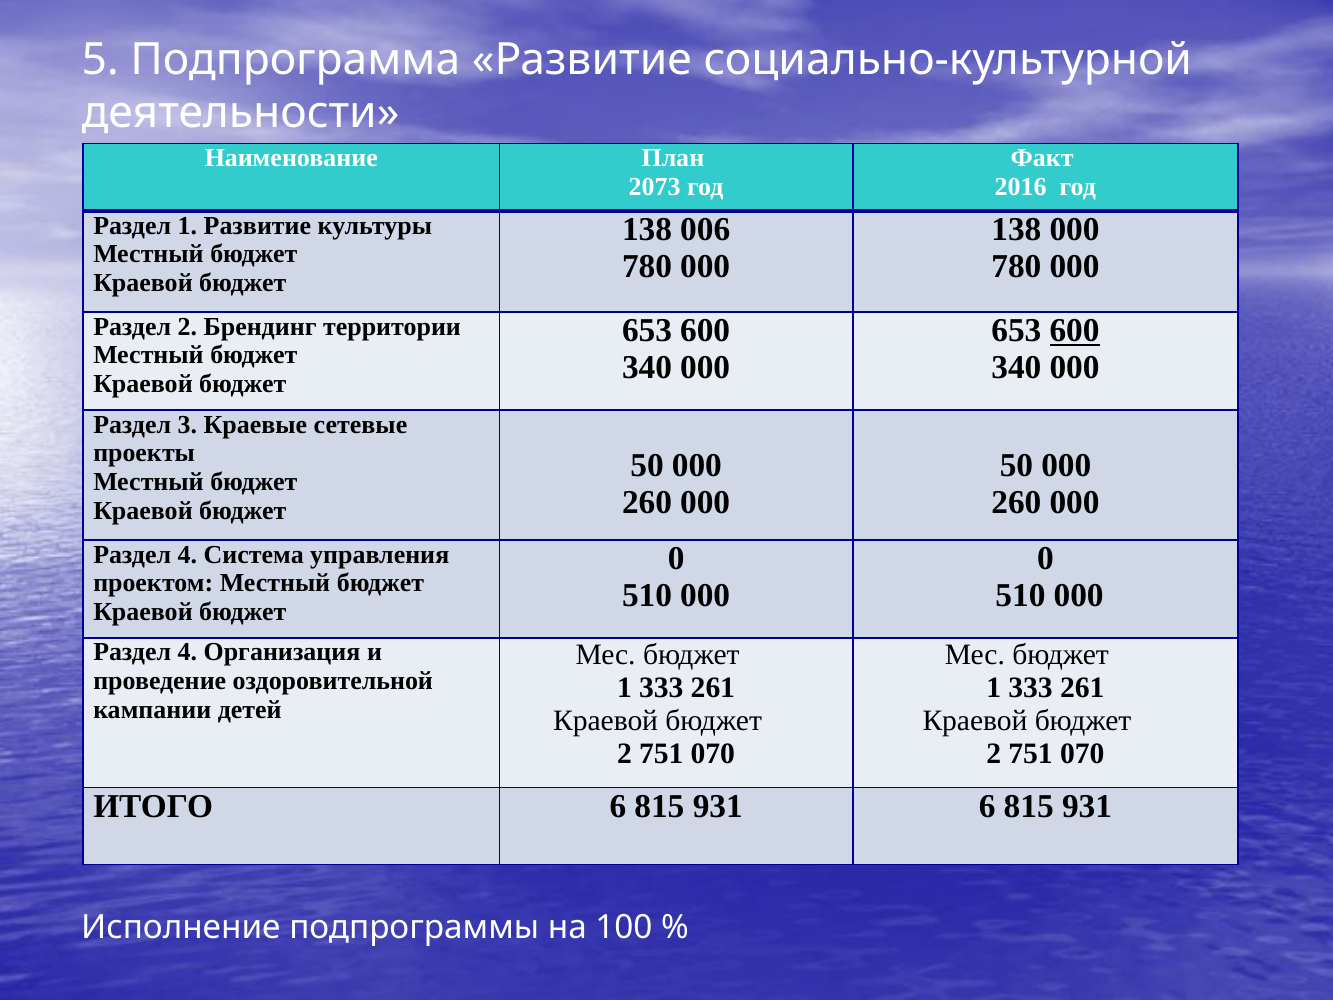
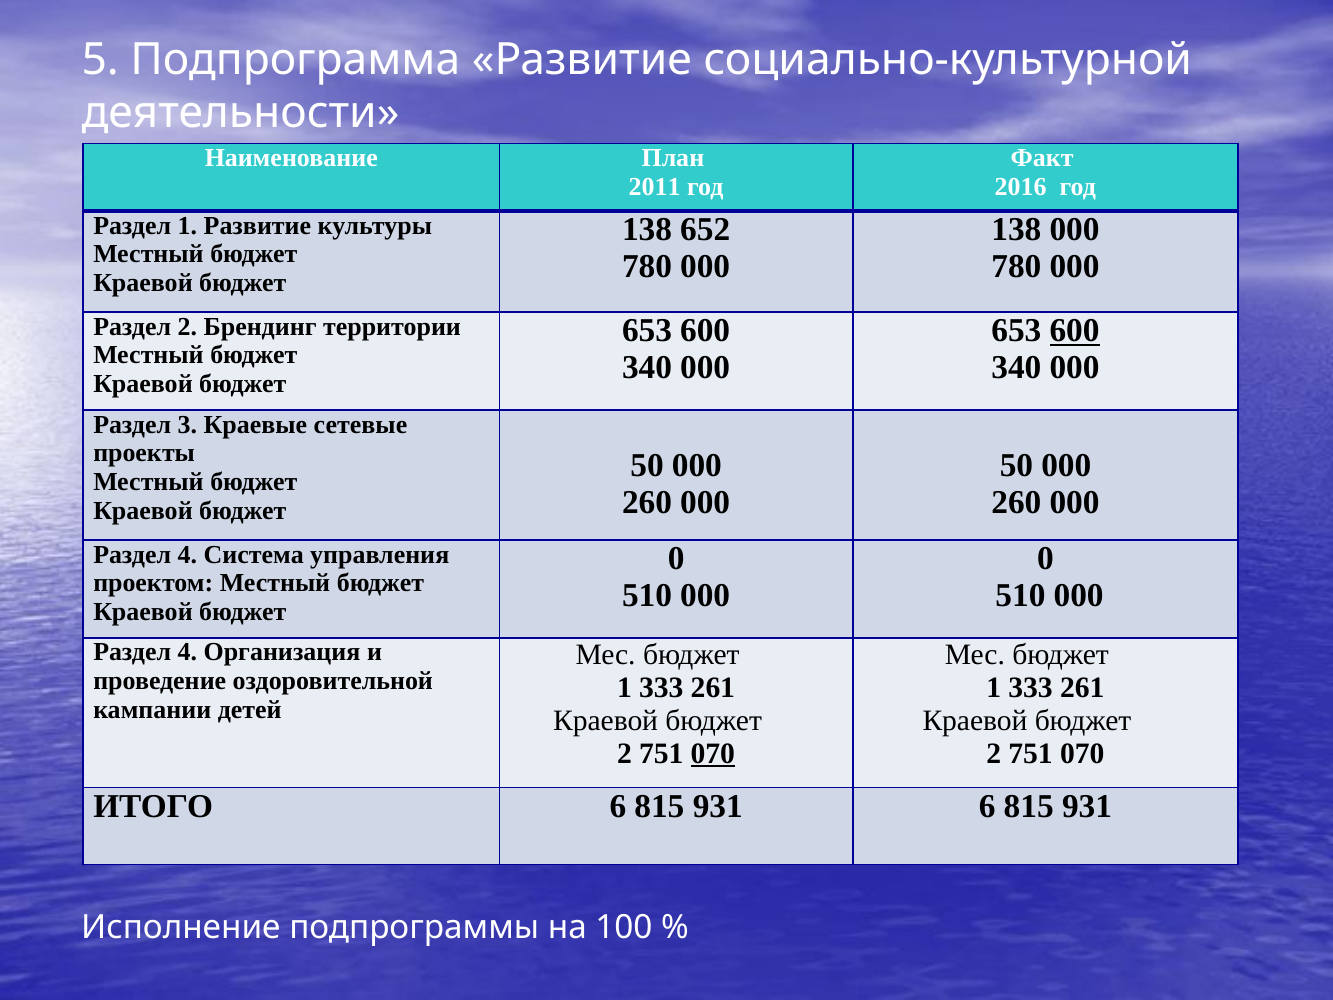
2073: 2073 -> 2011 (655, 187)
006: 006 -> 652 (705, 230)
070 underline: none -> present (713, 753)
